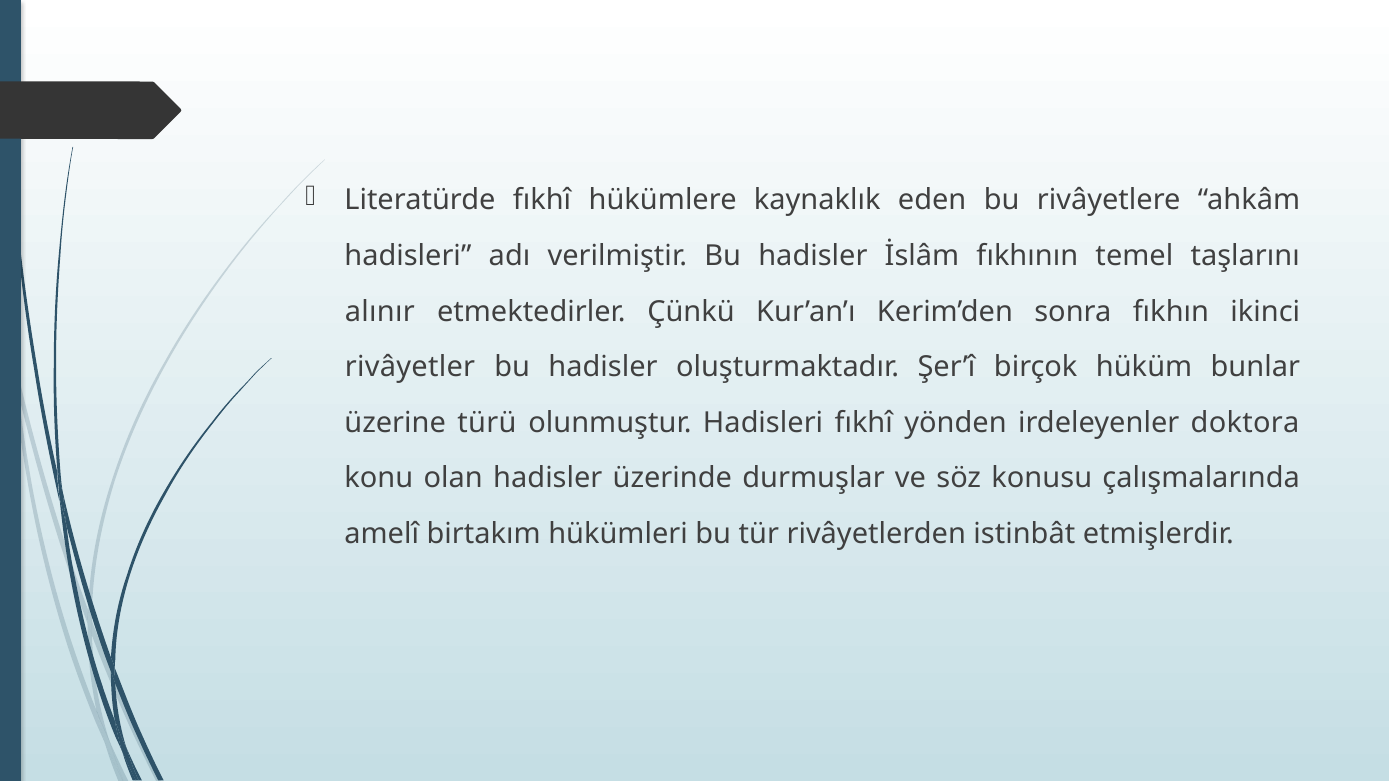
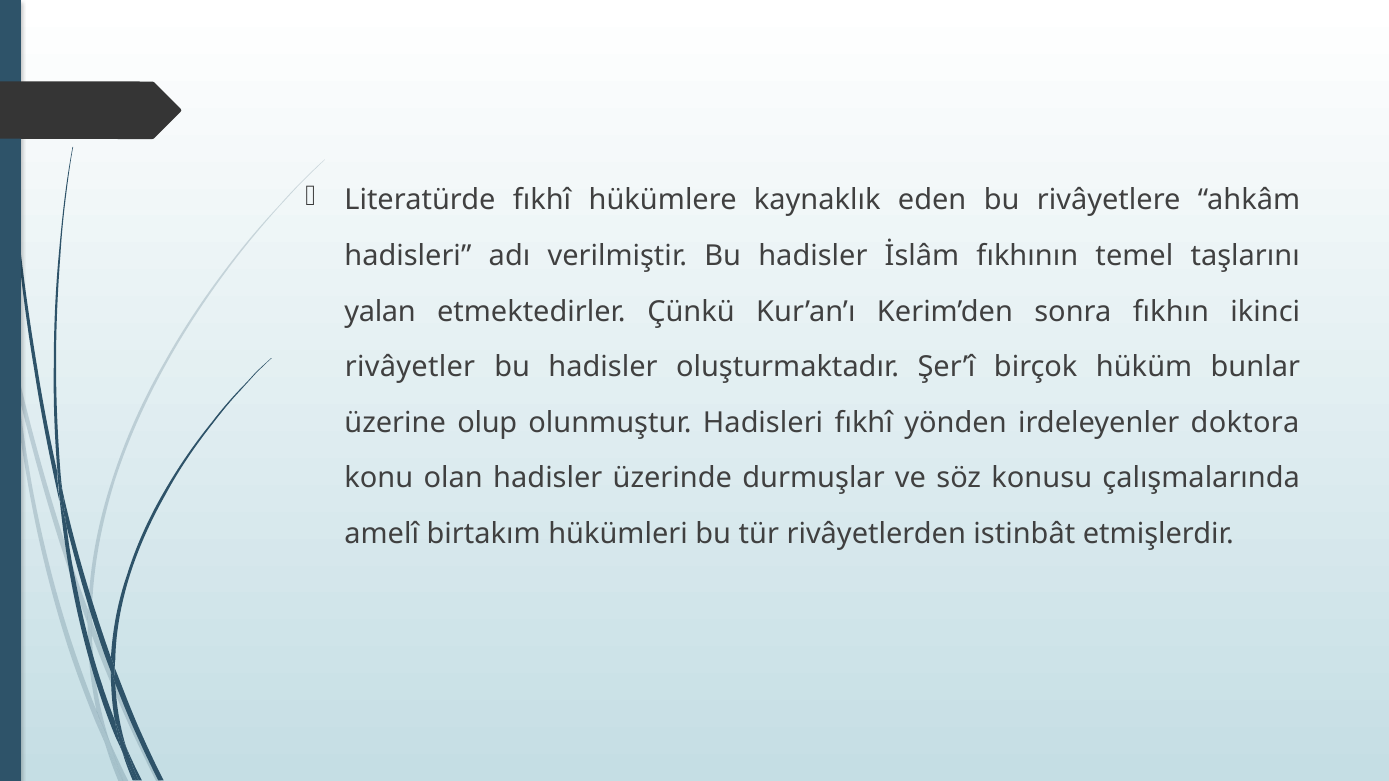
alınır: alınır -> yalan (380, 312)
türü: türü -> olup (487, 423)
